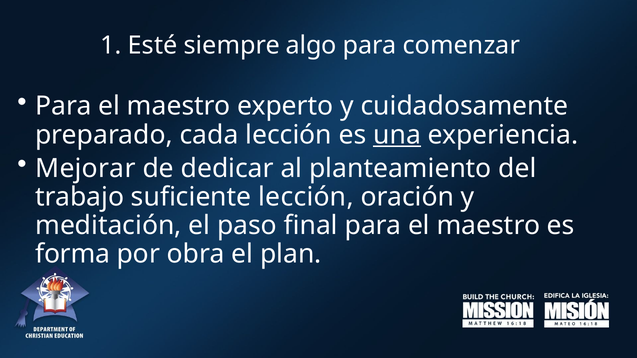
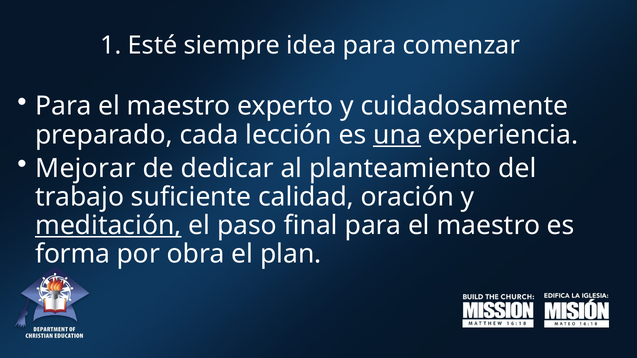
algo: algo -> idea (311, 46)
suficiente lección: lección -> calidad (306, 197)
meditación underline: none -> present (108, 226)
